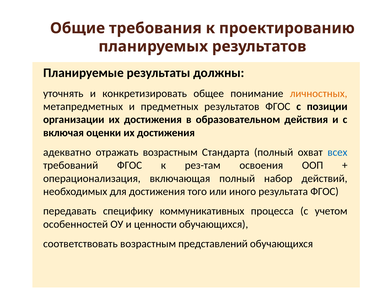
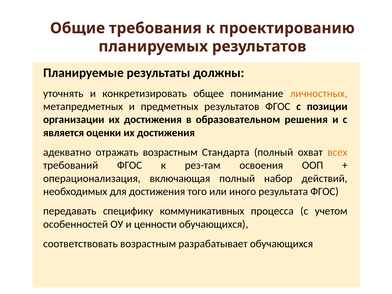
действия: действия -> решения (306, 120)
включая: включая -> является (64, 133)
всех colour: blue -> orange (337, 152)
представлений: представлений -> разрабатывает (213, 244)
